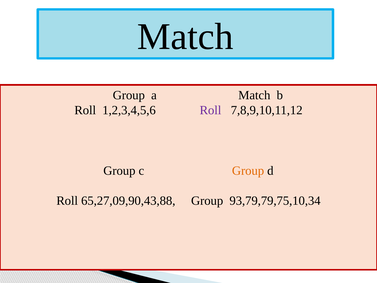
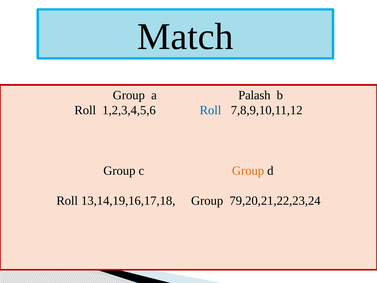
a Match: Match -> Palash (254, 95)
Roll colour: purple -> blue (210, 110)
65,27,09,90,43,88: 65,27,09,90,43,88 -> 13,14,19,16,17,18 (128, 201)
93,79,79,75,10,34: 93,79,79,75,10,34 -> 79,20,21,22,23,24 (275, 201)
